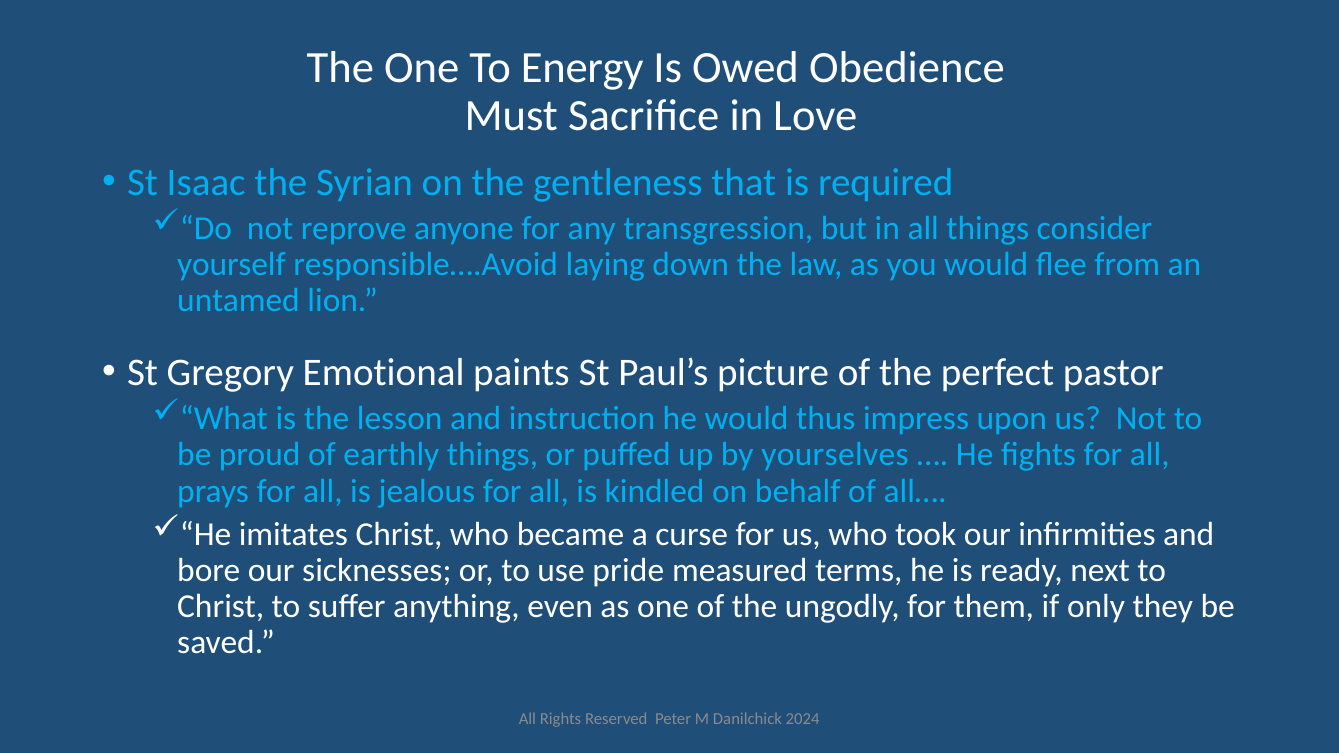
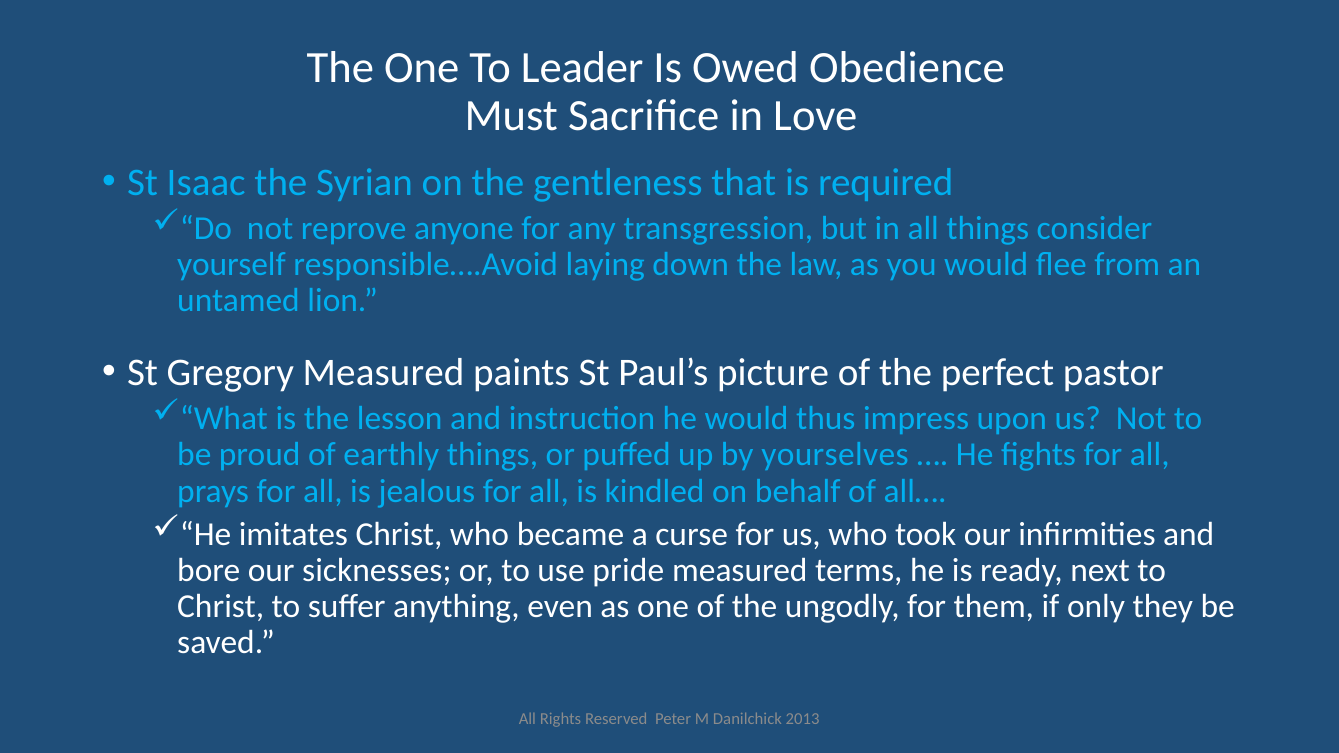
Energy: Energy -> Leader (582, 67)
Gregory Emotional: Emotional -> Measured (384, 373)
2024: 2024 -> 2013 (803, 719)
